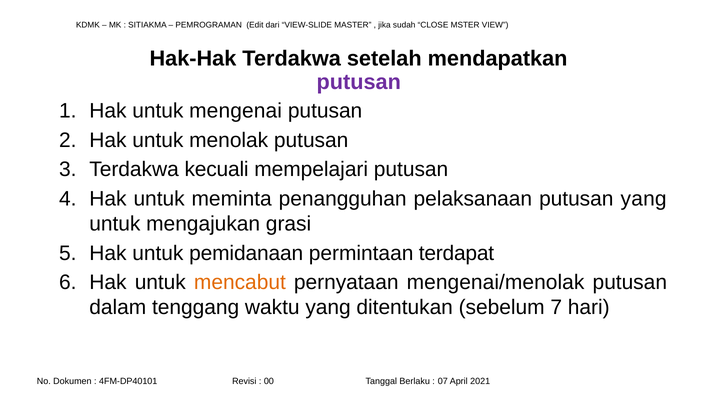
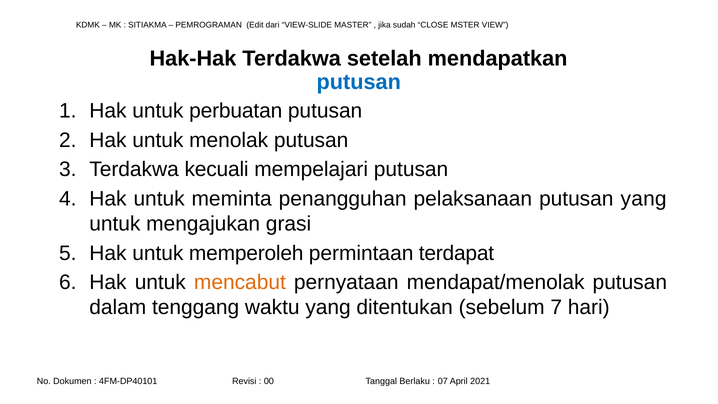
putusan colour: purple -> blue (359, 82)
mengenai: mengenai -> perbuatan (236, 111)
pemidanaan: pemidanaan -> memperoleh (246, 253)
mengenai/menolak: mengenai/menolak -> mendapat/menolak (496, 282)
